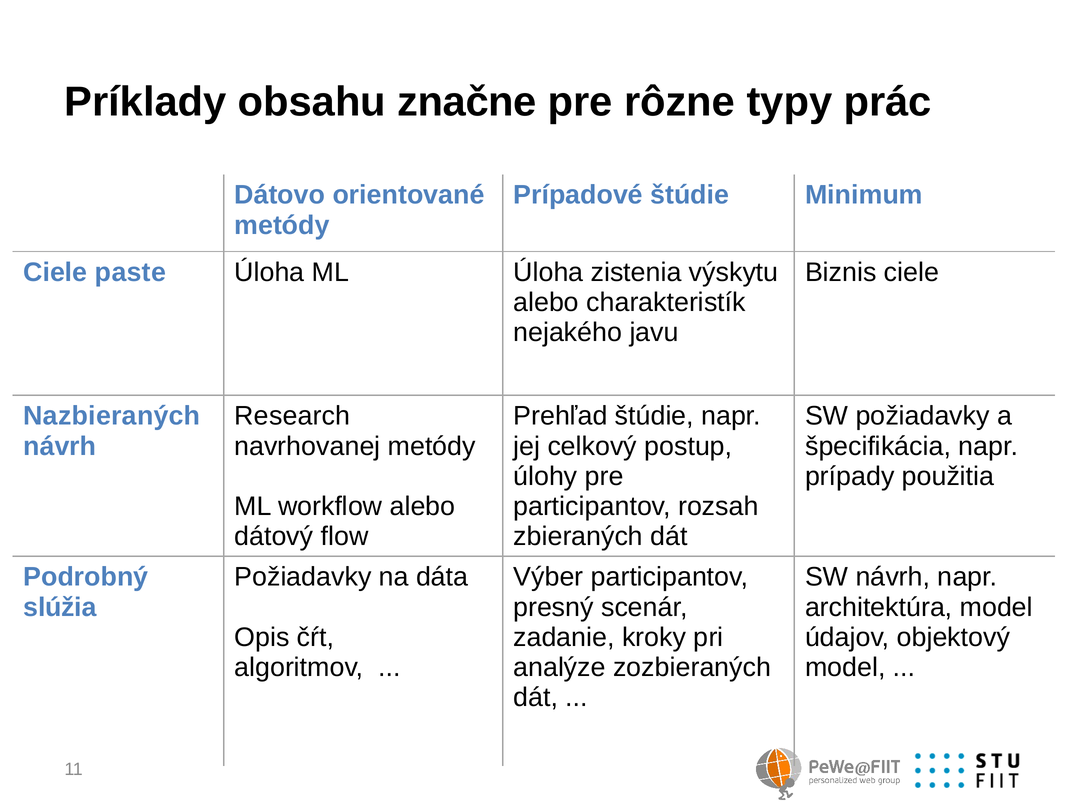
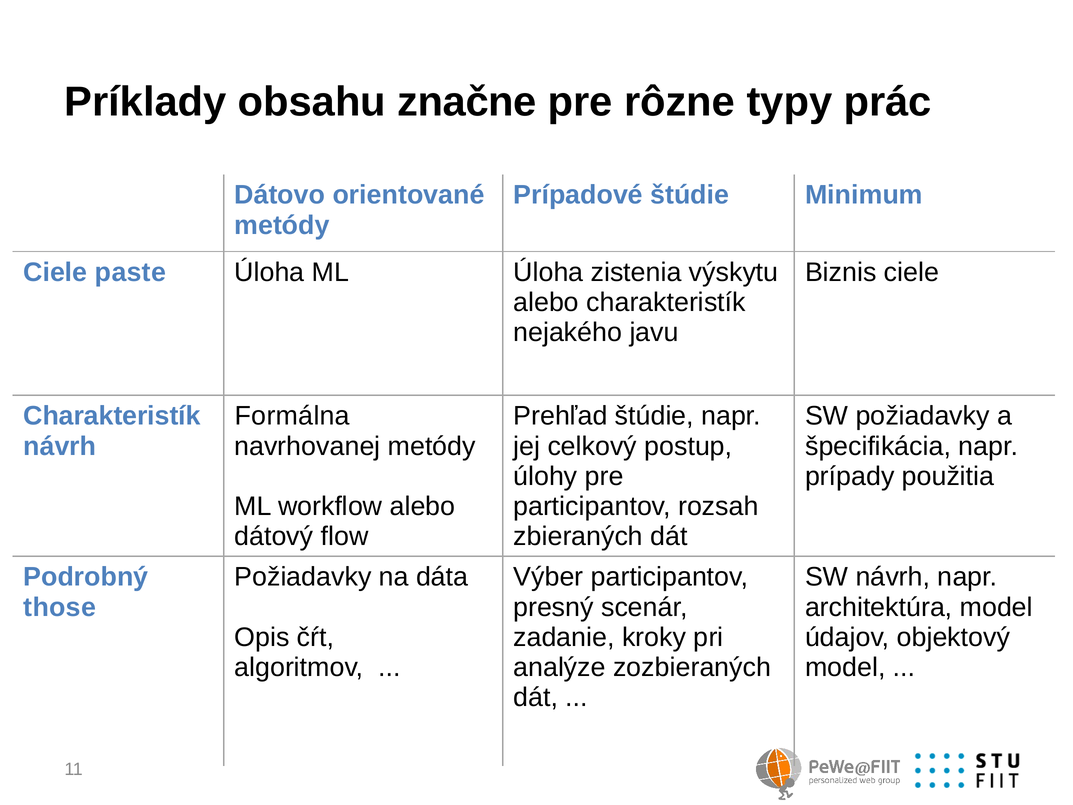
Nazbieraných: Nazbieraných -> Charakteristík (112, 416)
Research: Research -> Formálna (292, 416)
slúžia: slúžia -> those (60, 607)
